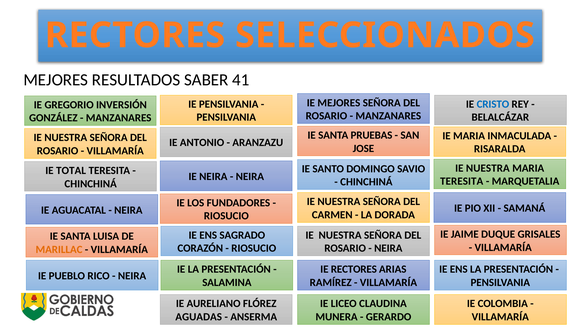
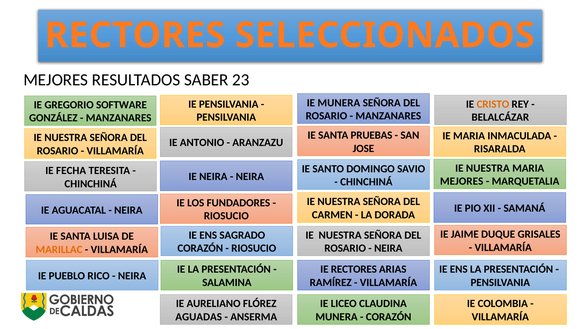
41: 41 -> 23 (241, 80)
IE MEJORES: MEJORES -> MUNERA (339, 103)
CRISTO colour: blue -> orange (493, 104)
INVERSIÓN: INVERSIÓN -> SOFTWARE (121, 105)
TOTAL: TOTAL -> FECHA (71, 170)
TERESITA: TERESITA -> MEJORES (462, 181)
GERARDO: GERARDO -> CORAZÓN (389, 316)
